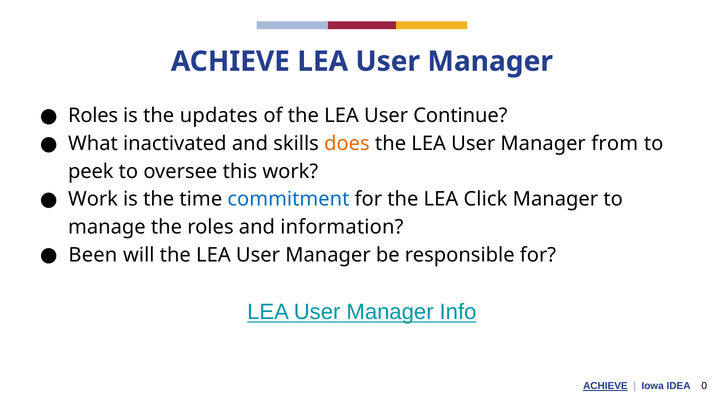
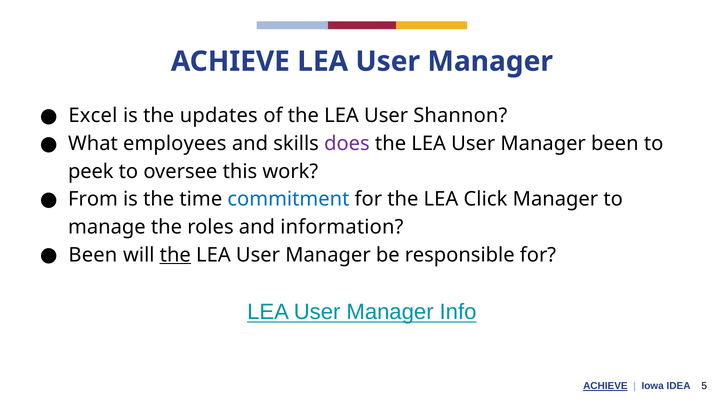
Roles: Roles -> Excel (93, 116)
Continue: Continue -> Shannon (460, 116)
inactivated: inactivated -> employees (175, 143)
does colour: orange -> purple (347, 143)
Manager from: from -> been (615, 143)
Work: Work -> From (93, 199)
the underline: none -> present (175, 254)
0: 0 -> 5 (704, 385)
